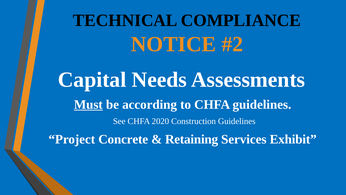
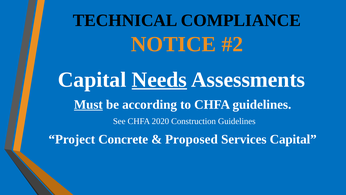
Needs underline: none -> present (159, 79)
Retaining: Retaining -> Proposed (191, 139)
Services Exhibit: Exhibit -> Capital (293, 139)
